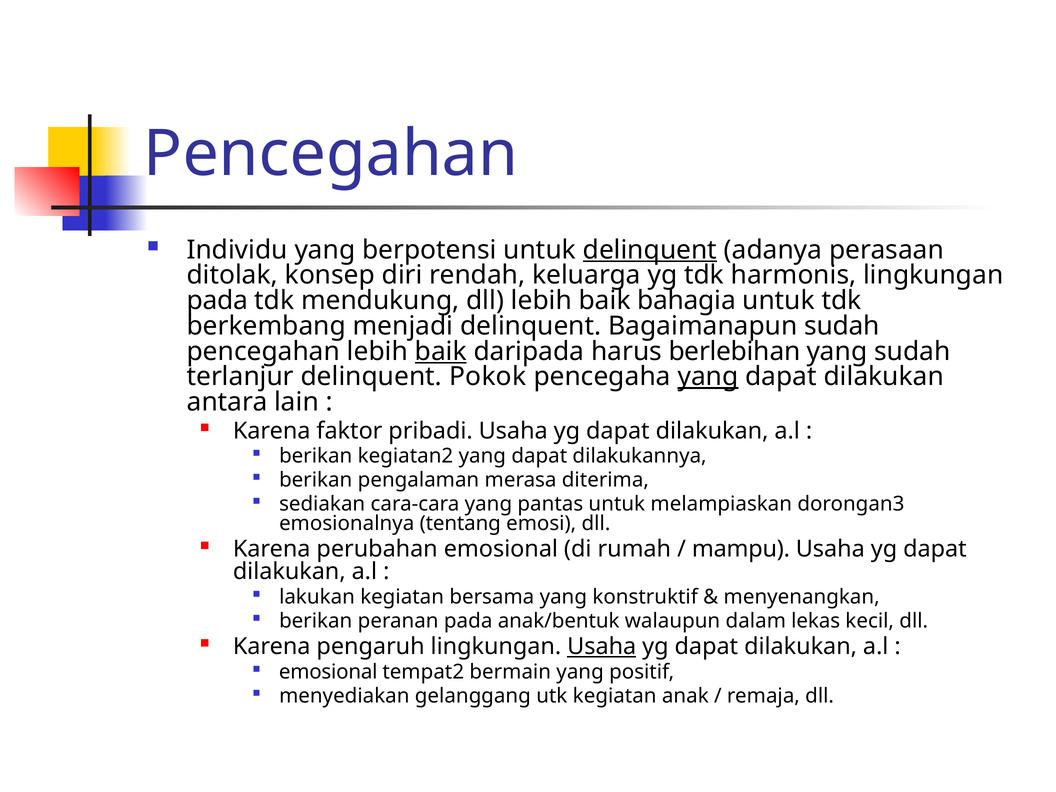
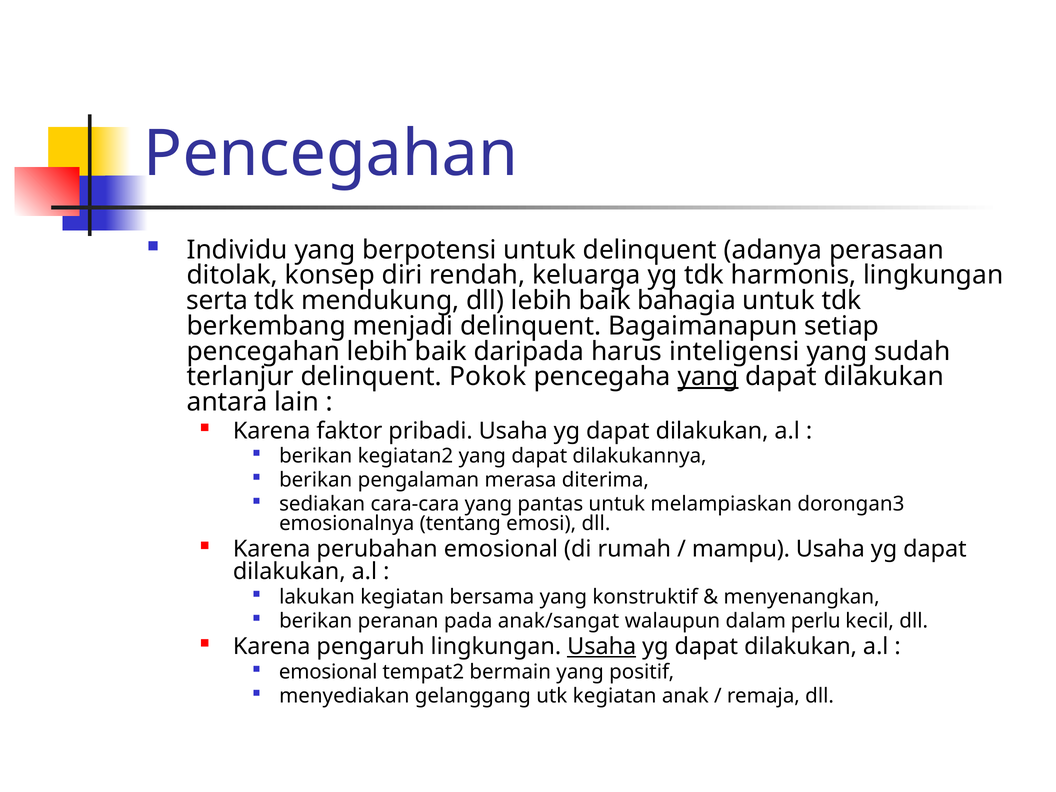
delinquent underline: present -> none (650, 250)
pada: pada -> serta (217, 301)
Bagaimanapun sudah: sudah -> setiap (842, 326)
baik underline: present -> none (441, 351)
berlebihan: berlebihan -> inteligensi (734, 351)
anak/bentuk: anak/bentuk -> anak/sangat (559, 621)
lekas: lekas -> perlu (816, 621)
